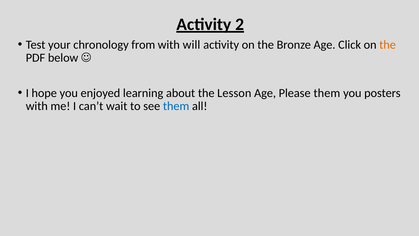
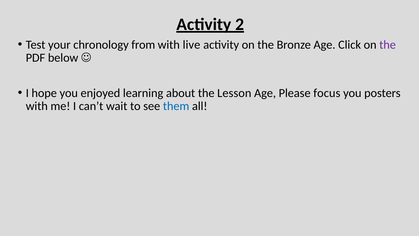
will: will -> live (191, 45)
the colour: orange -> purple (388, 45)
Please them: them -> focus (327, 93)
